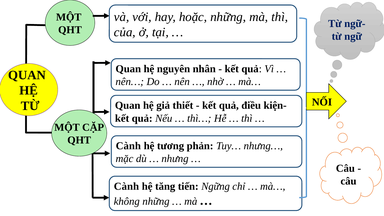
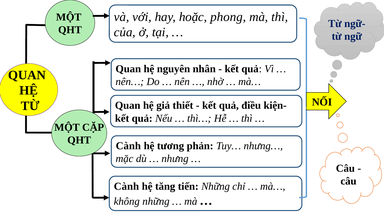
hoặc những: những -> phong (228, 17)
tiến Ngững: Ngững -> Những (216, 186)
